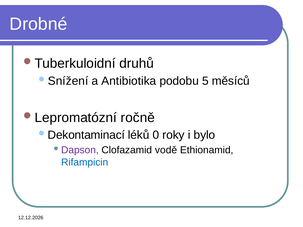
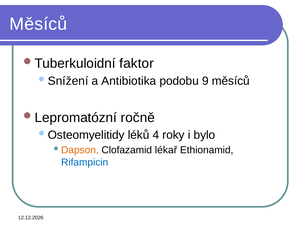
Drobné: Drobné -> Měsíců (38, 24)
druhů: druhů -> faktor (137, 64)
5: 5 -> 9 (205, 81)
Dekontaminací: Dekontaminací -> Osteomyelitidy (86, 135)
0: 0 -> 4 (156, 135)
Dapson colour: purple -> orange (80, 150)
vodě: vodě -> lékař (166, 150)
